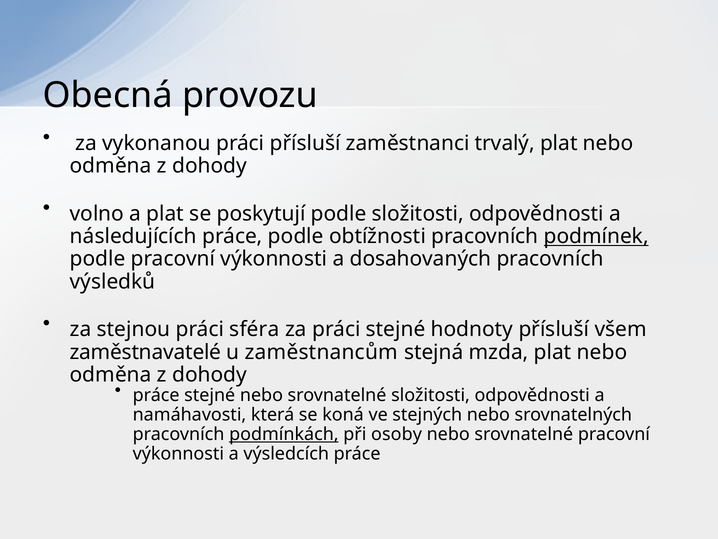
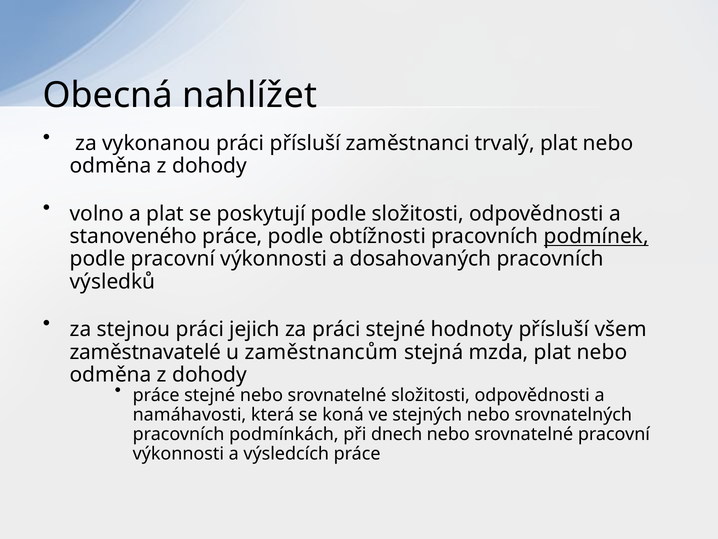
provozu: provozu -> nahlížet (250, 95)
následujících: následujících -> stanoveného (133, 236)
sféra: sféra -> jejich (255, 329)
podmínkách underline: present -> none (284, 434)
osoby: osoby -> dnech (397, 434)
